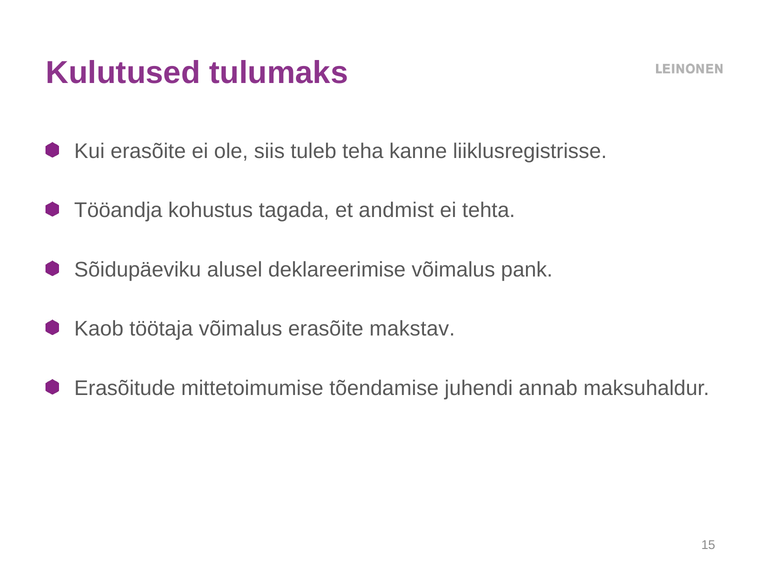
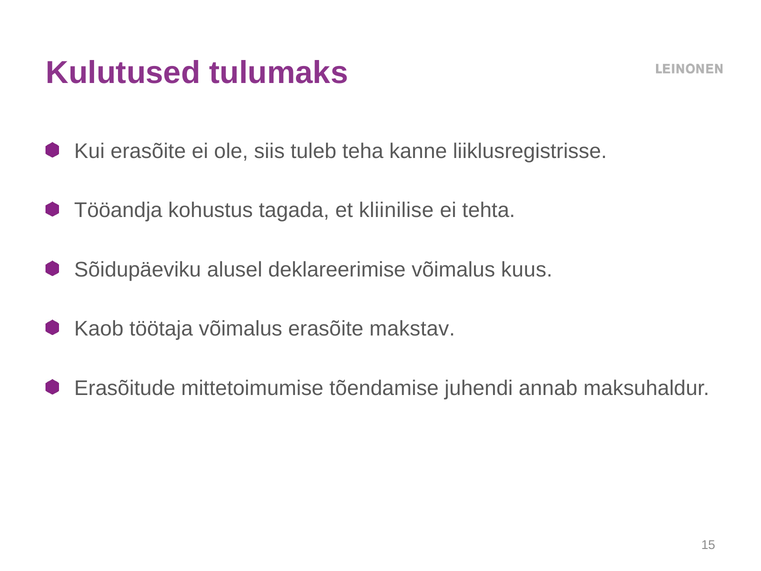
andmist: andmist -> kliinilise (396, 210)
pank: pank -> kuus (527, 270)
